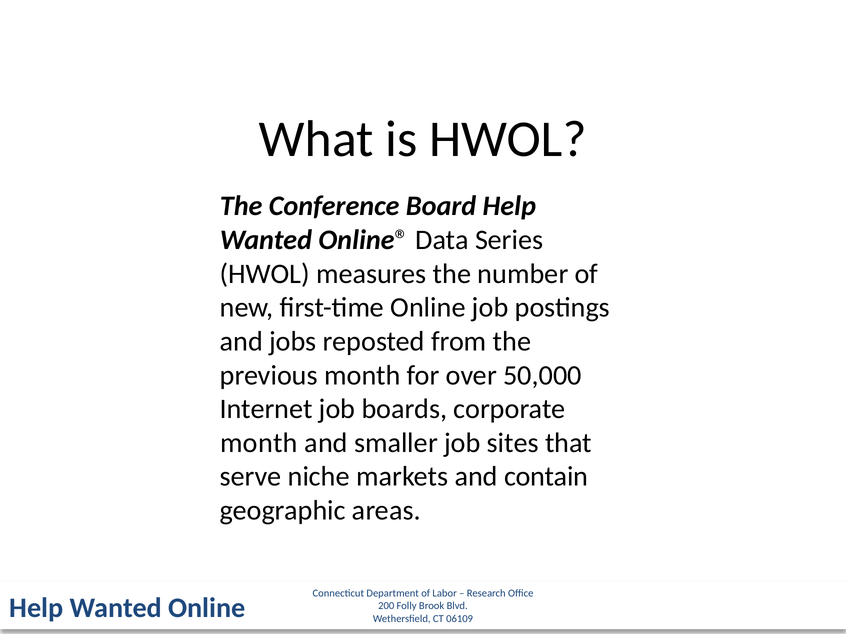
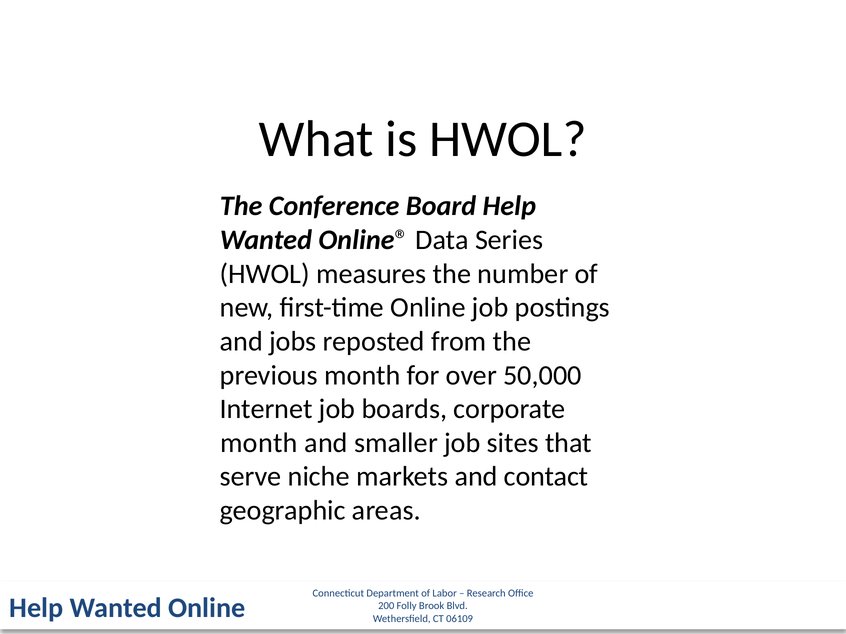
contain: contain -> contact (546, 477)
